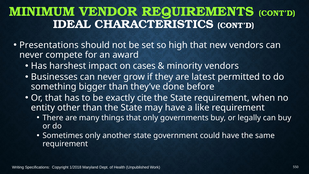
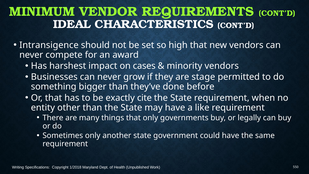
Presentations: Presentations -> Intransigence (49, 45)
latest: latest -> stage (203, 77)
